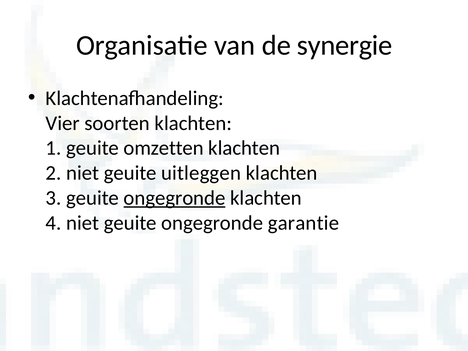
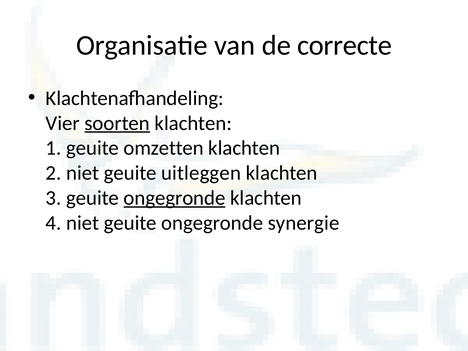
synergie: synergie -> correcte (345, 45)
soorten underline: none -> present (117, 123)
garantie: garantie -> synergie (304, 223)
